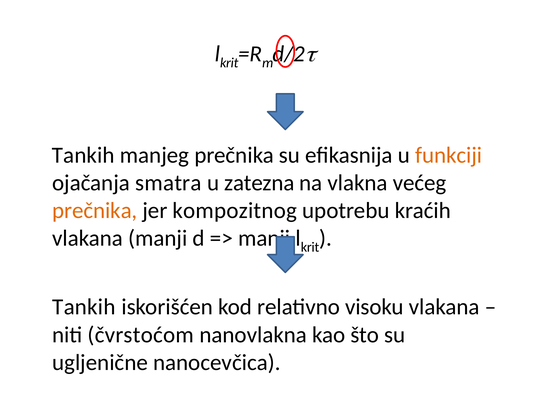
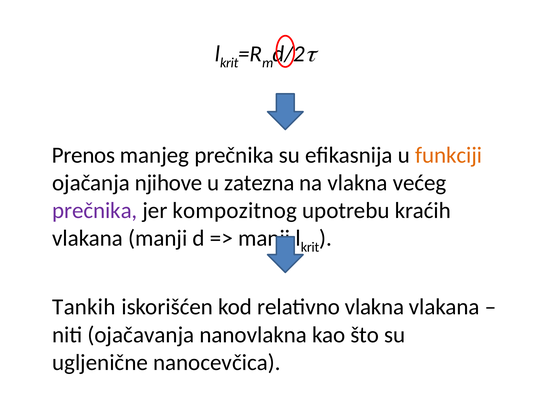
Tankih: Tankih -> Prenos (83, 155)
smatra: smatra -> njihove (169, 182)
prečnika colour: orange -> purple (95, 210)
relativno visoku: visoku -> vlakna (375, 306)
čvrstoćom: čvrstoćom -> ojačavanja (141, 334)
